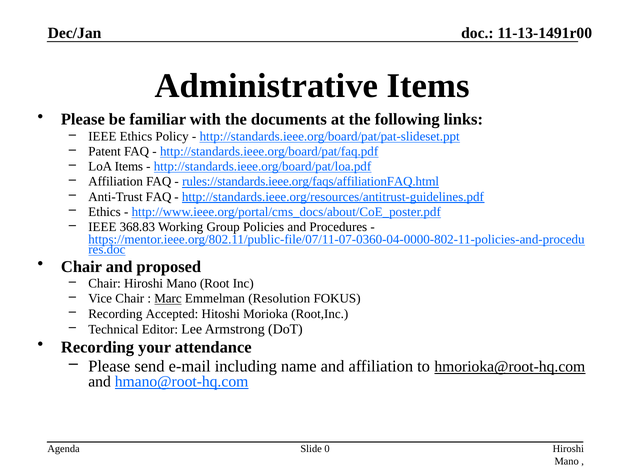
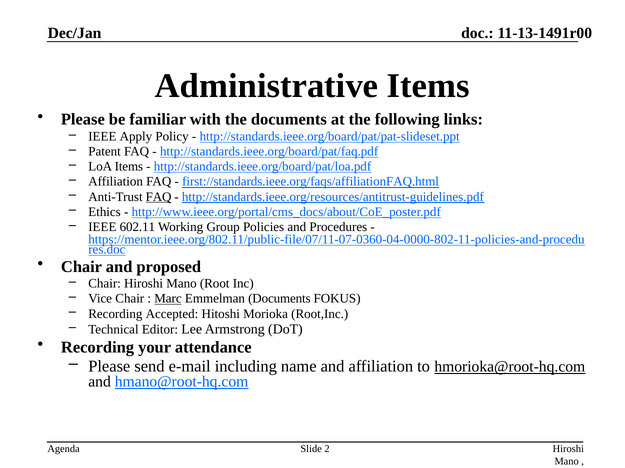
IEEE Ethics: Ethics -> Apply (136, 137)
rules://standards.ieee.org/faqs/affiliationFAQ.html: rules://standards.ieee.org/faqs/affiliationFAQ.html -> first://standards.ieee.org/faqs/affiliationFAQ.html (311, 182)
FAQ underline: none -> present (159, 197)
368.83: 368.83 -> 602.11 (137, 227)
Emmelman Resolution: Resolution -> Documents (279, 299)
0: 0 -> 2 (327, 450)
